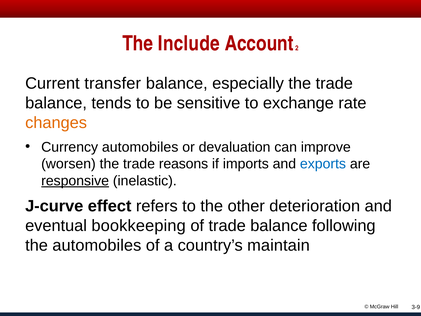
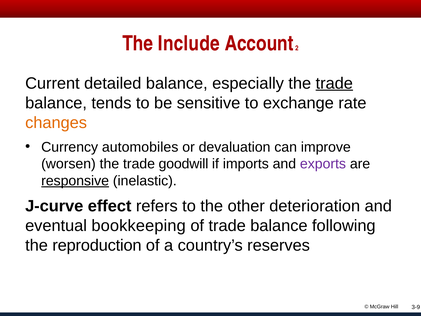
transfer: transfer -> detailed (113, 83)
trade underline: none -> present (334, 83)
reasons: reasons -> goodwill (184, 164)
exports colour: blue -> purple (323, 164)
the automobiles: automobiles -> reproduction (97, 245)
maintain: maintain -> reserves (279, 245)
